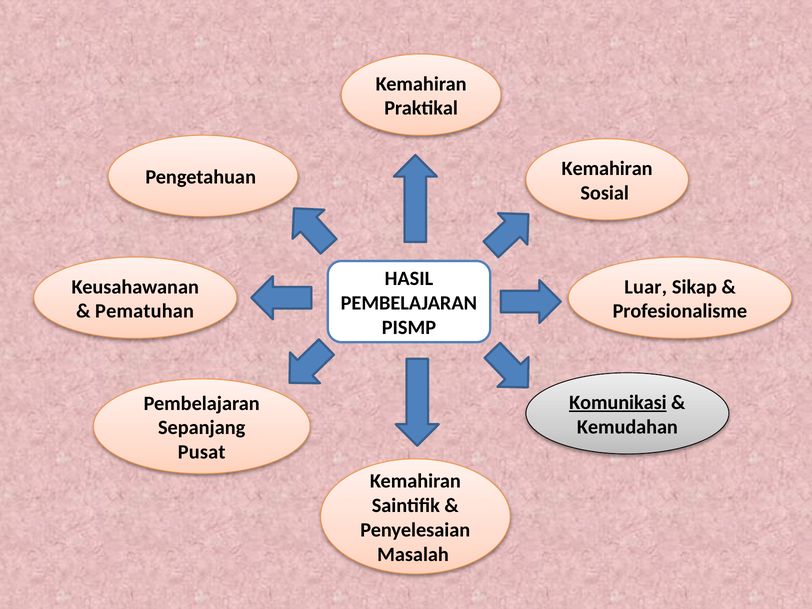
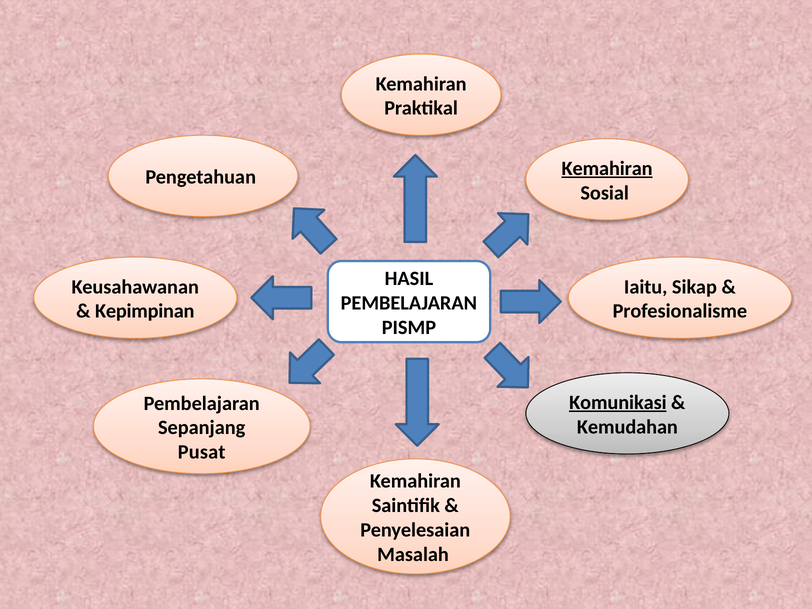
Kemahiran underline: none -> present (607, 169)
Luar: Luar -> Iaitu (646, 287)
Pematuhan: Pematuhan -> Kepimpinan (145, 311)
